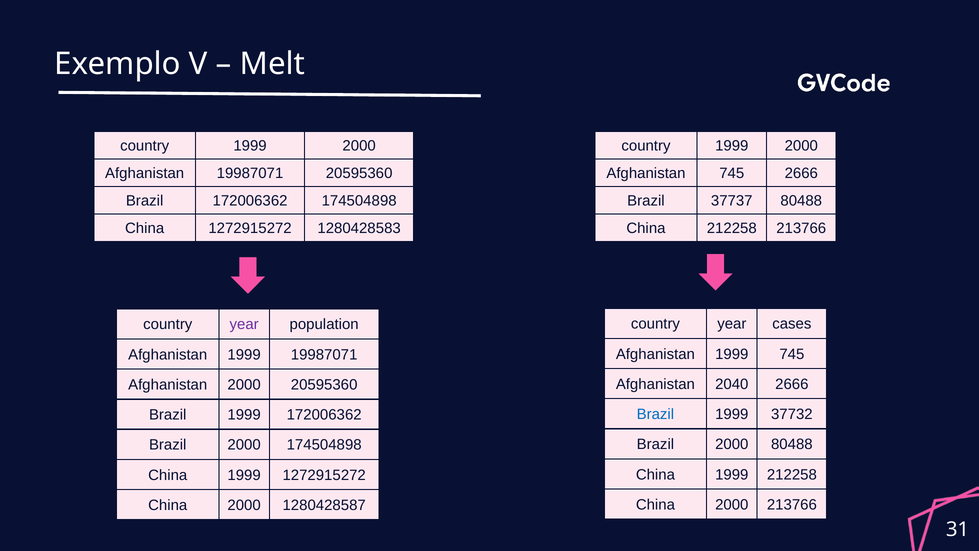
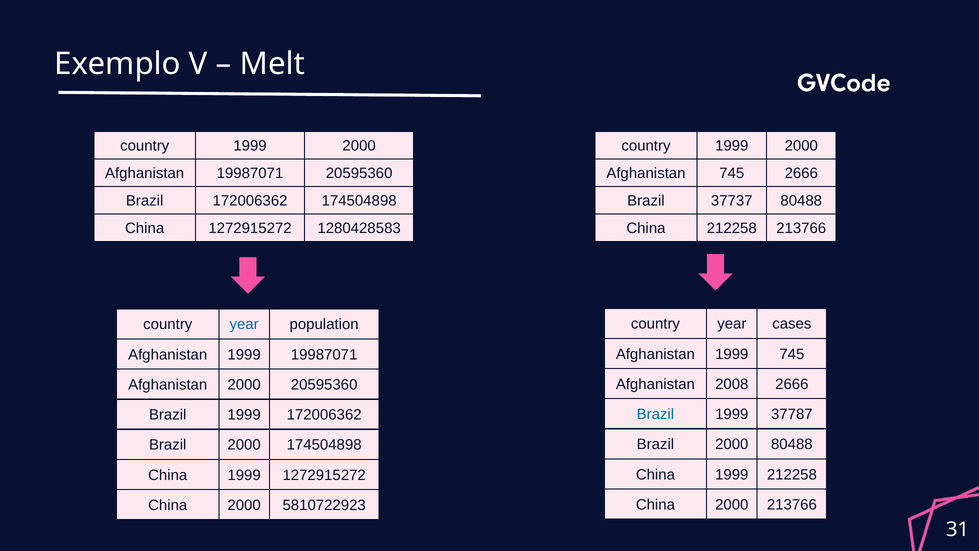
year colour: purple -> blue (244, 324)
2040: 2040 -> 2008 (732, 384)
37732: 37732 -> 37787 (792, 414)
1280428587: 1280428587 -> 5810722923 (324, 505)
